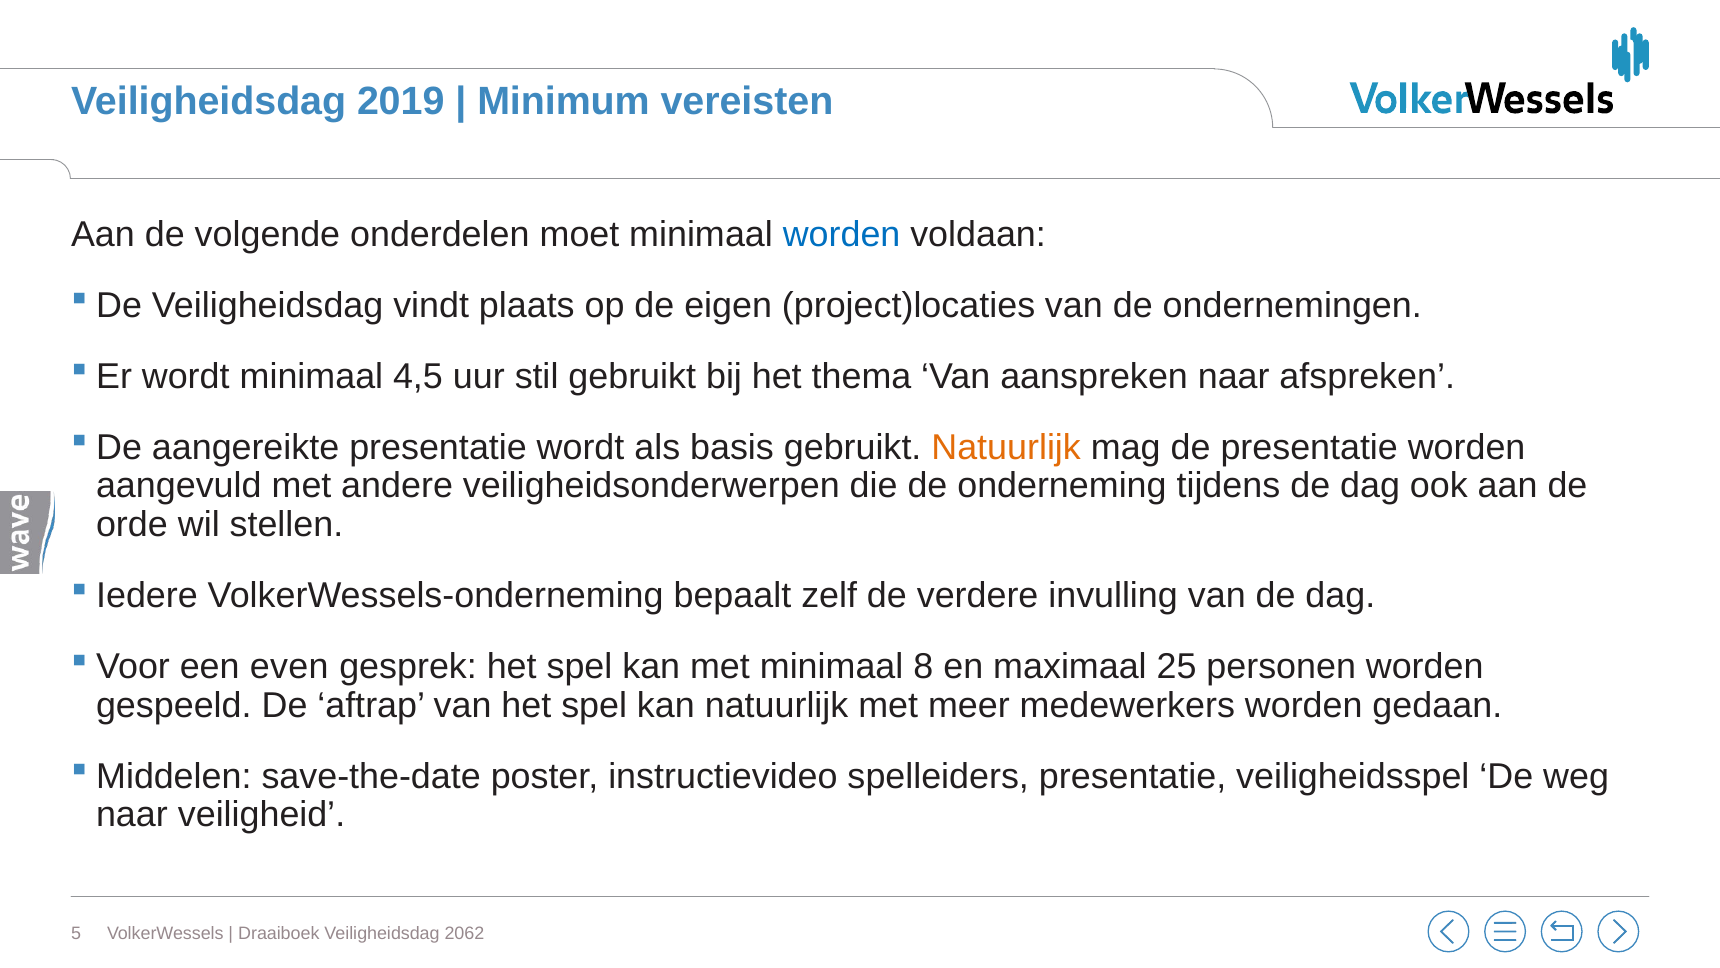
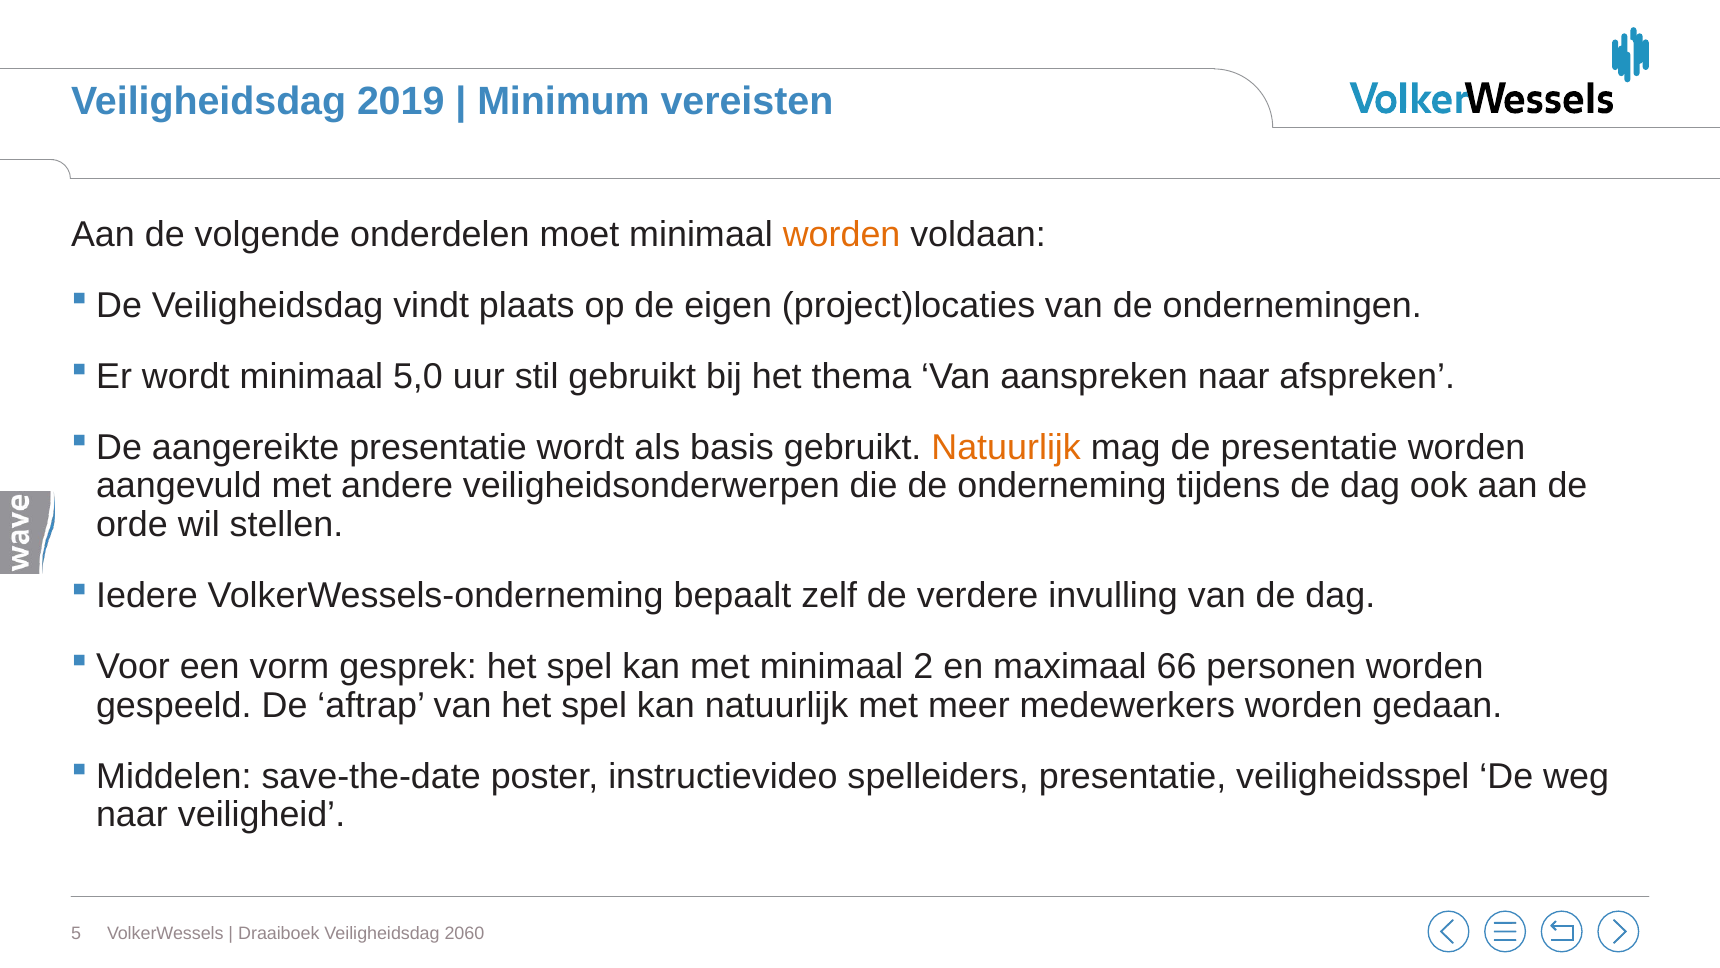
worden colour: blue -> orange (842, 234)
4,5: 4,5 -> 5,0 (418, 376)
even: even -> vorm (289, 666)
8: 8 -> 2 (923, 666)
25: 25 -> 66 (1177, 666)
2062: 2062 -> 2060 (464, 933)
